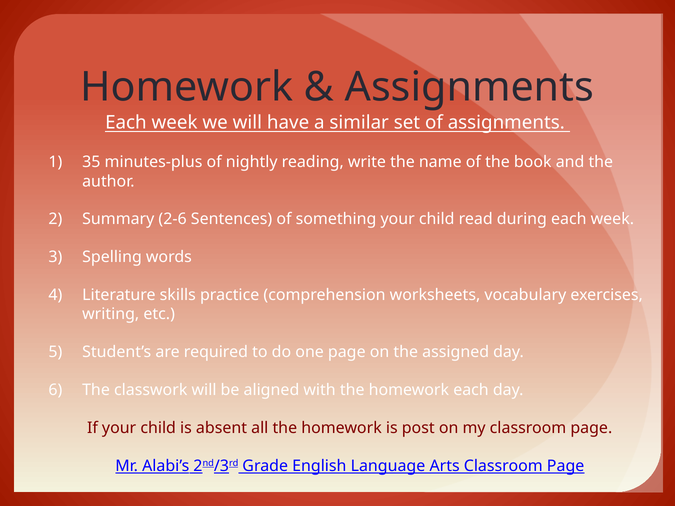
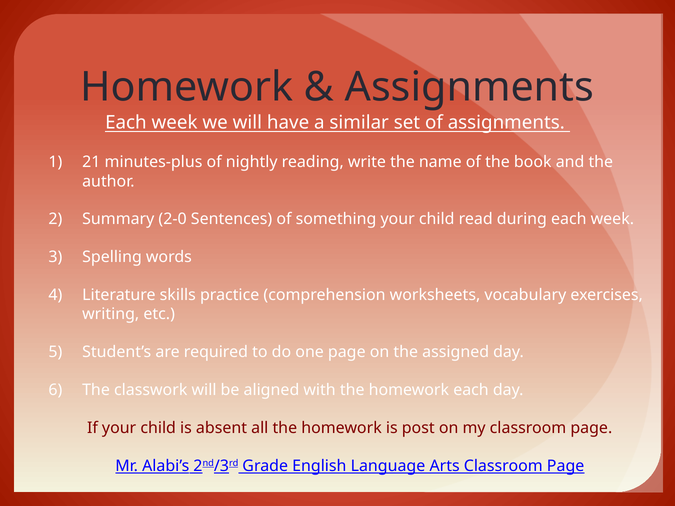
35: 35 -> 21 (91, 162)
2-6: 2-6 -> 2-0 (173, 219)
